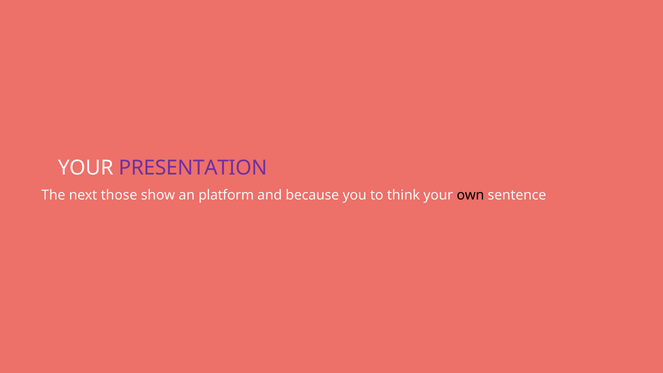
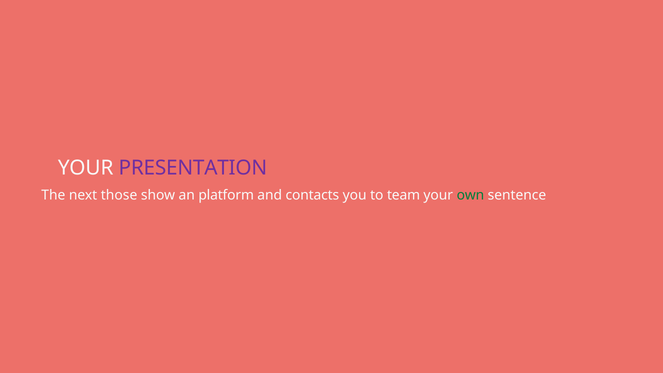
because: because -> contacts (312, 195)
think: think -> team (404, 195)
own colour: black -> green (470, 195)
